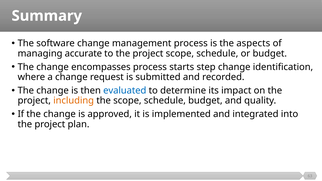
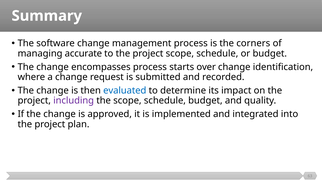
aspects: aspects -> corners (253, 43)
step: step -> over (206, 67)
including colour: orange -> purple (74, 101)
